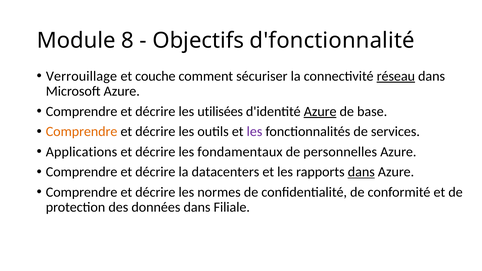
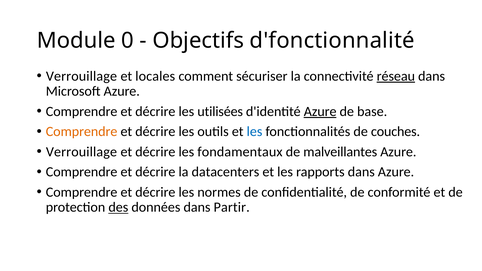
8: 8 -> 0 (128, 40)
couche: couche -> locales (155, 76)
les colour: purple -> blue (254, 132)
services: services -> couches (396, 132)
Applications: Applications -> Verrouillage (81, 152)
personnelles: personnelles -> malveillantes (340, 152)
dans underline: present -> none (361, 172)
des underline: none -> present (118, 207)
Filiale: Filiale -> Partir (232, 207)
